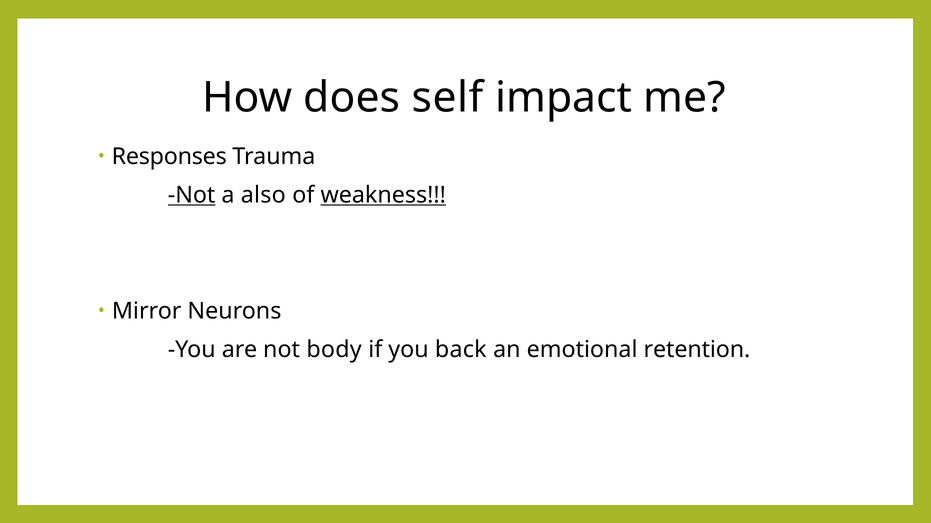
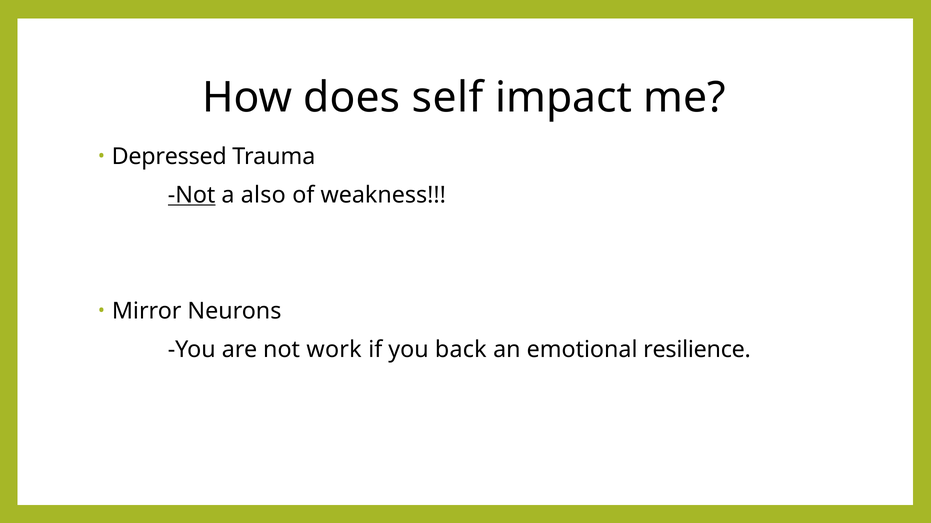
Responses: Responses -> Depressed (169, 157)
weakness underline: present -> none (383, 195)
body: body -> work (334, 350)
retention: retention -> resilience (697, 350)
